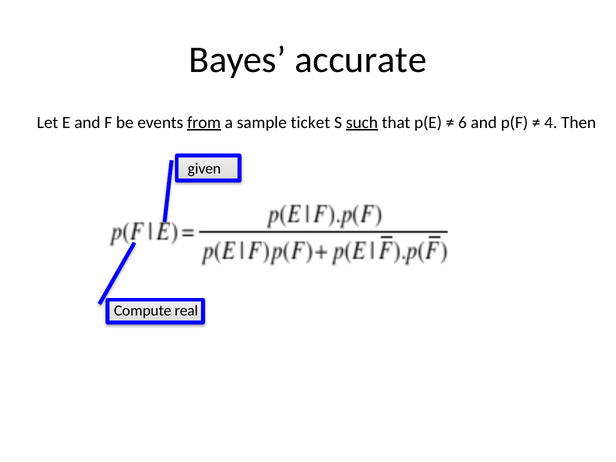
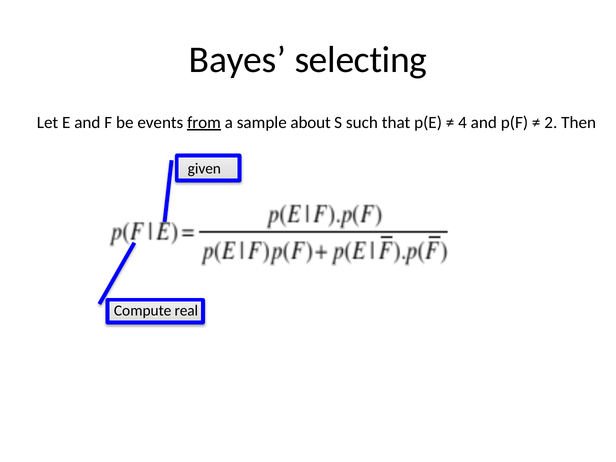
accurate: accurate -> selecting (361, 60)
ticket: ticket -> about (311, 122)
such underline: present -> none (362, 122)
6: 6 -> 4 (463, 122)
4: 4 -> 2 (551, 122)
